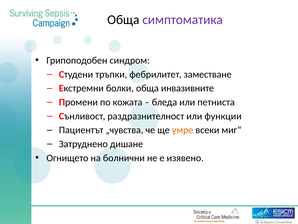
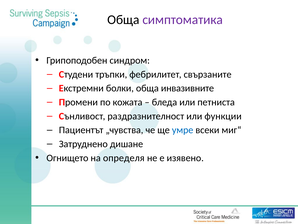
заместване: заместване -> свързаните (208, 74)
умре colour: orange -> blue (183, 130)
болнични: болнични -> определя (124, 158)
